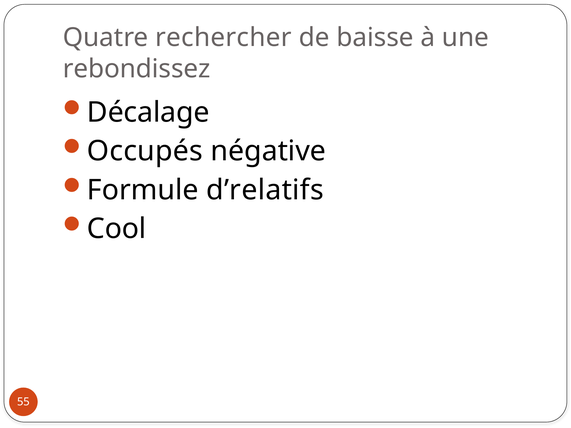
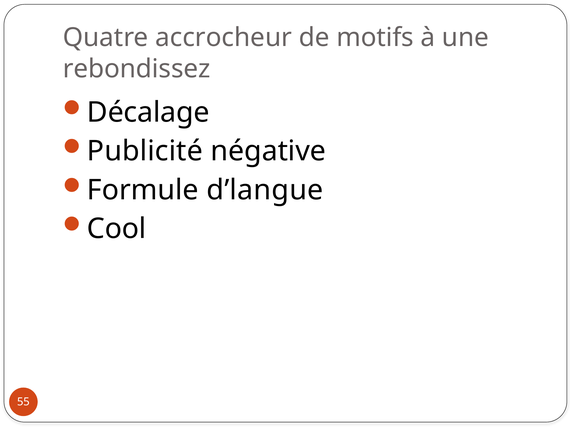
rechercher: rechercher -> accrocheur (224, 38)
baisse: baisse -> motifs (375, 38)
Occupés: Occupés -> Publicité (145, 151)
d’relatifs: d’relatifs -> d’langue (265, 190)
